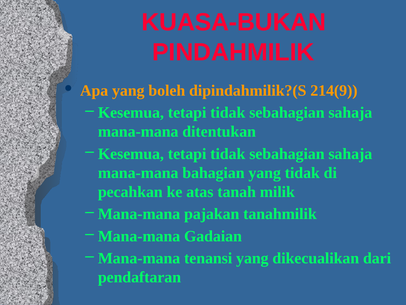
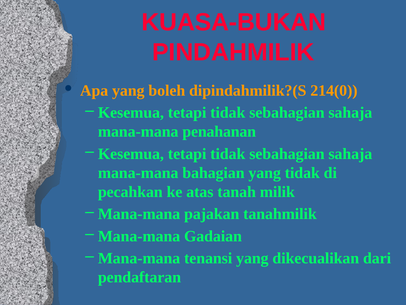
214(9: 214(9 -> 214(0 (334, 90)
ditentukan: ditentukan -> penahanan (219, 132)
